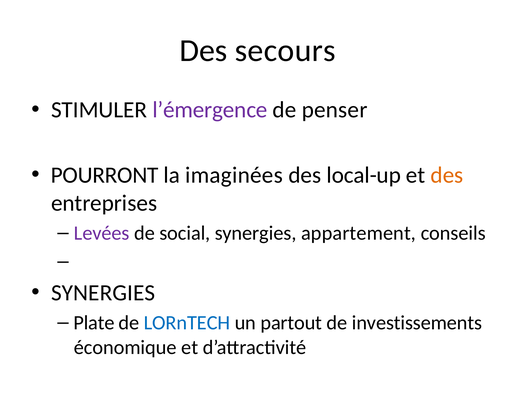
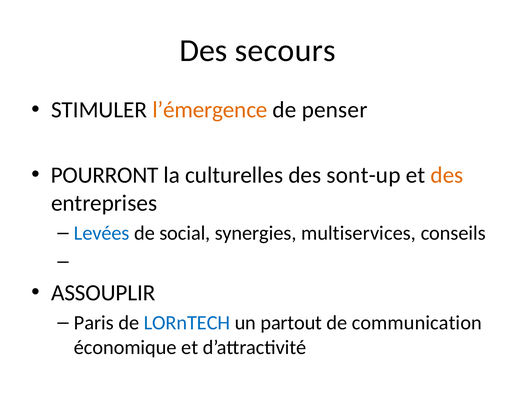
l’émergence colour: purple -> orange (210, 110)
imaginées: imaginées -> culturelles (234, 175)
local-up: local-up -> sont-up (364, 175)
Levées colour: purple -> blue (102, 233)
appartement: appartement -> multiservices (359, 233)
SYNERGIES: SYNERGIES -> ASSOUPLIR (103, 292)
Plate: Plate -> Paris (94, 322)
investissements: investissements -> communication (417, 322)
